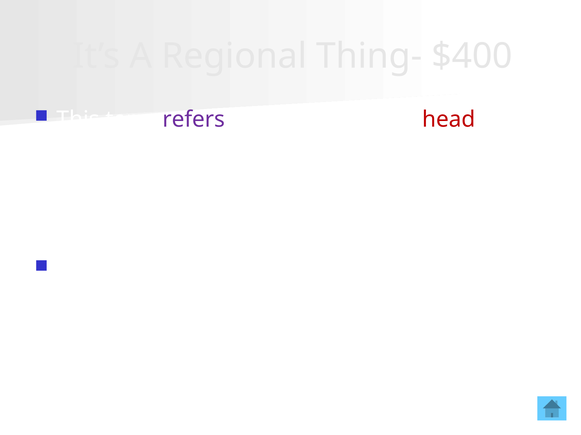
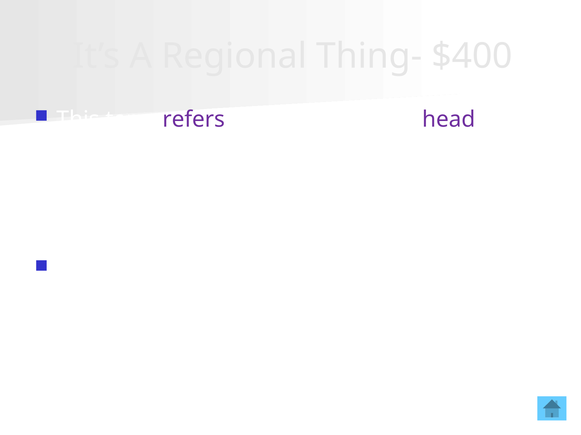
head colour: red -> purple (449, 120)
